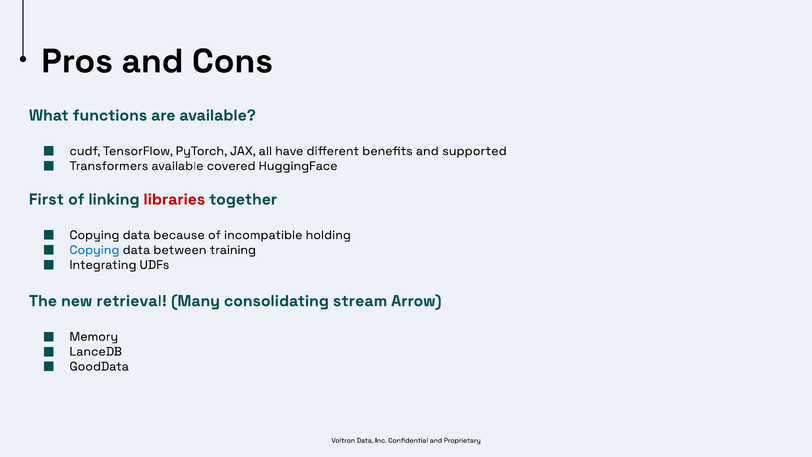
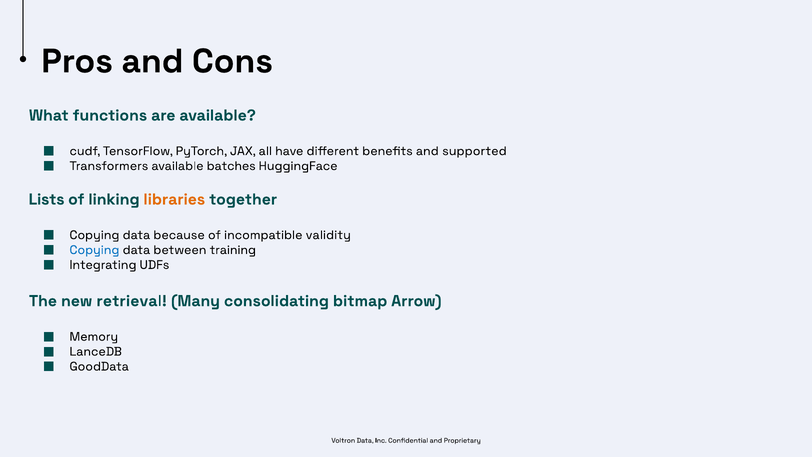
covered: covered -> batches (231, 166)
First: First -> Lists (47, 199)
libraries colour: red -> orange (174, 199)
holding: holding -> validity (328, 235)
stream: stream -> bitmap (360, 301)
